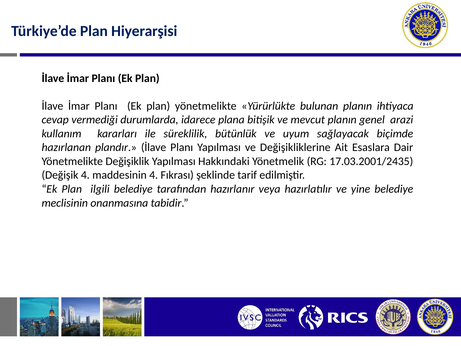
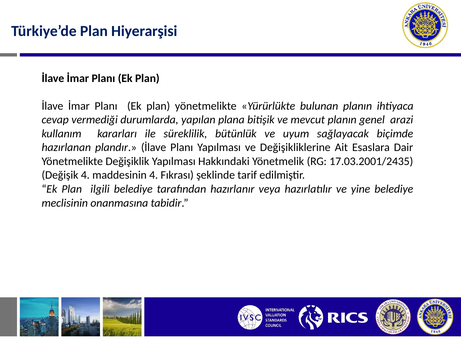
idarece: idarece -> yapılan (198, 120)
